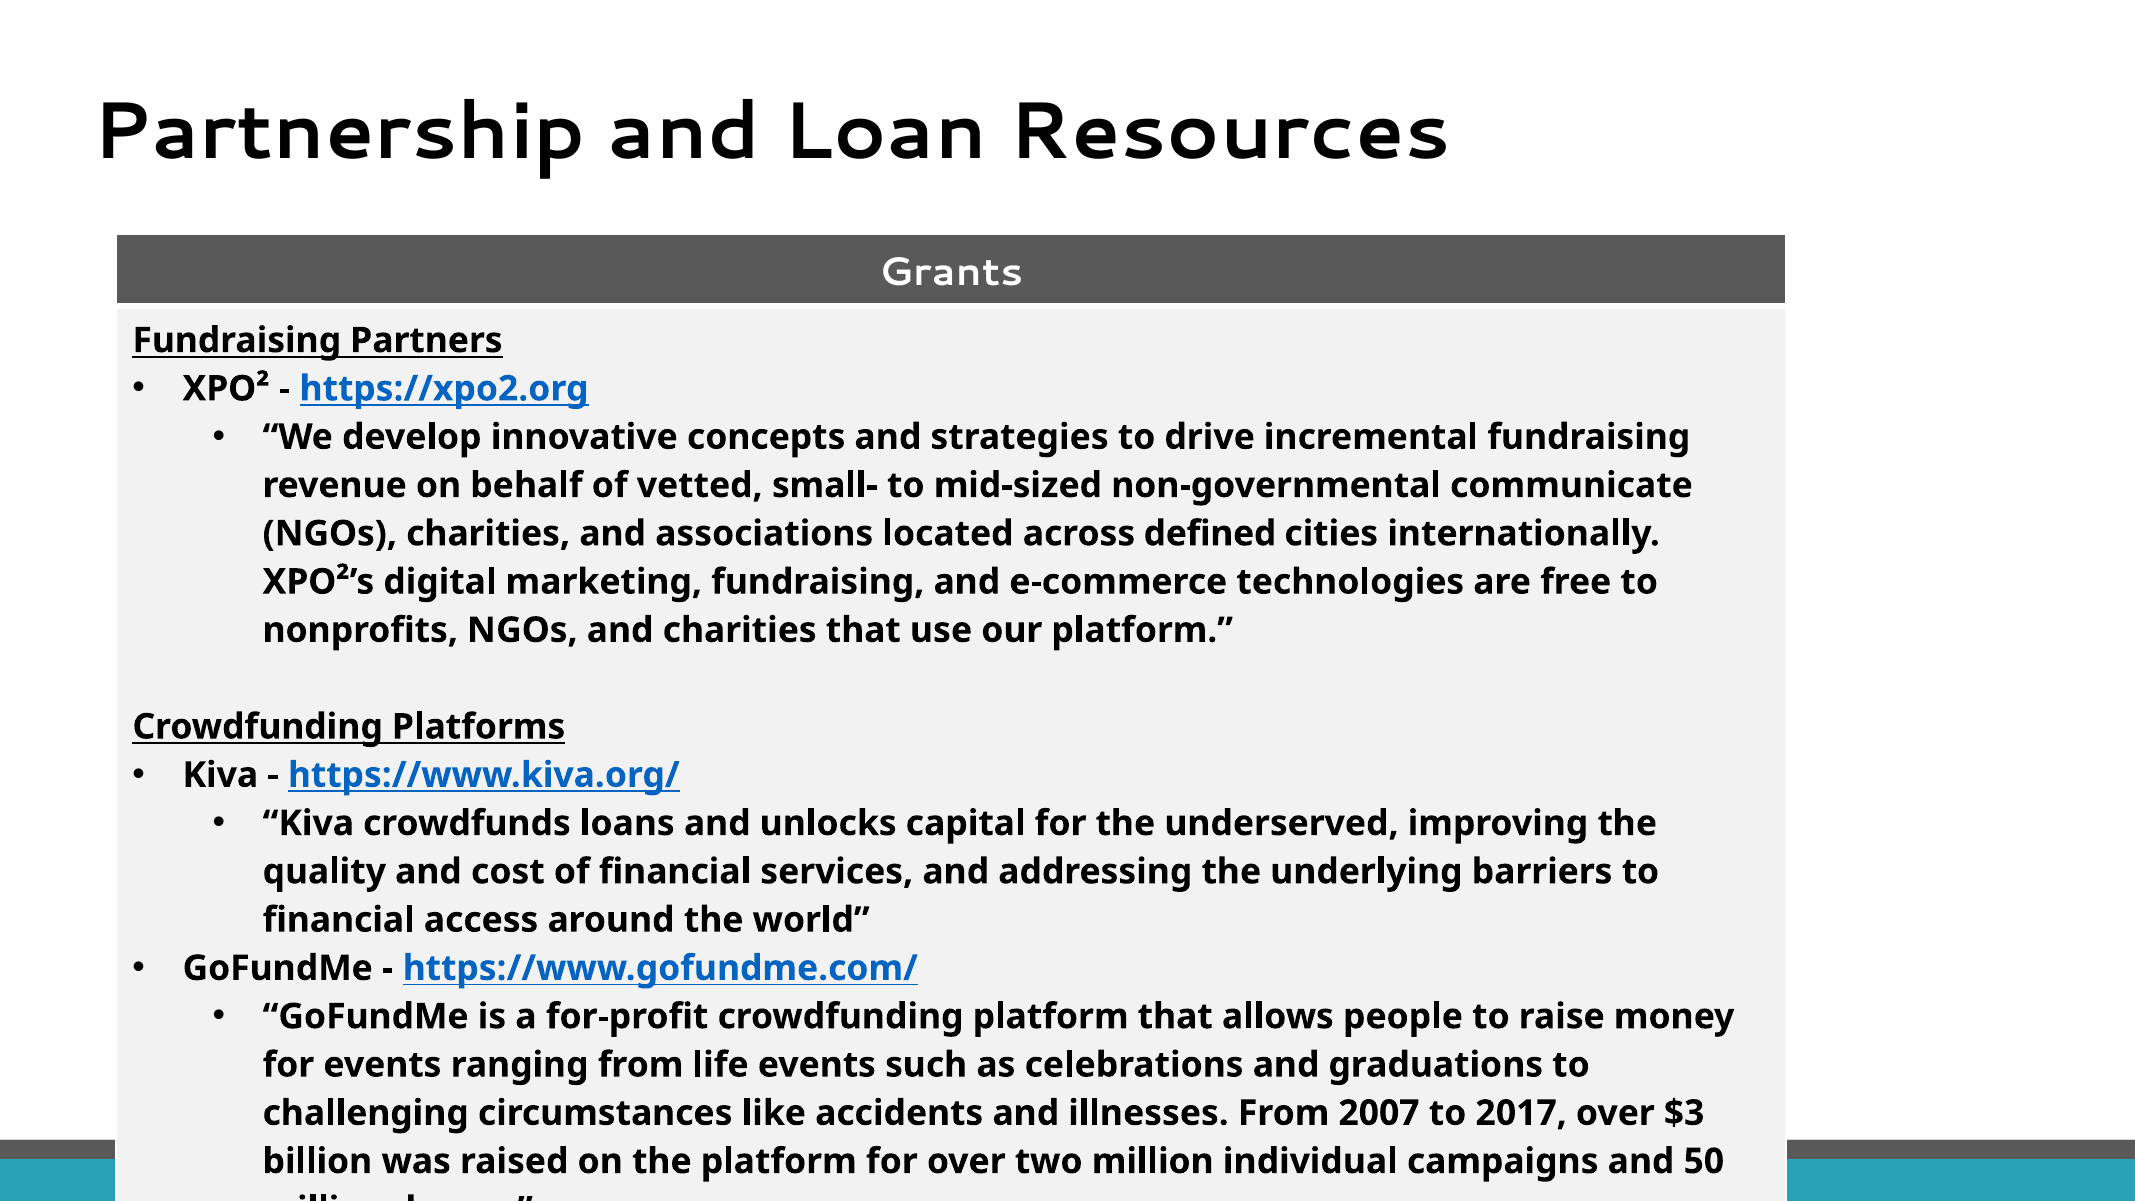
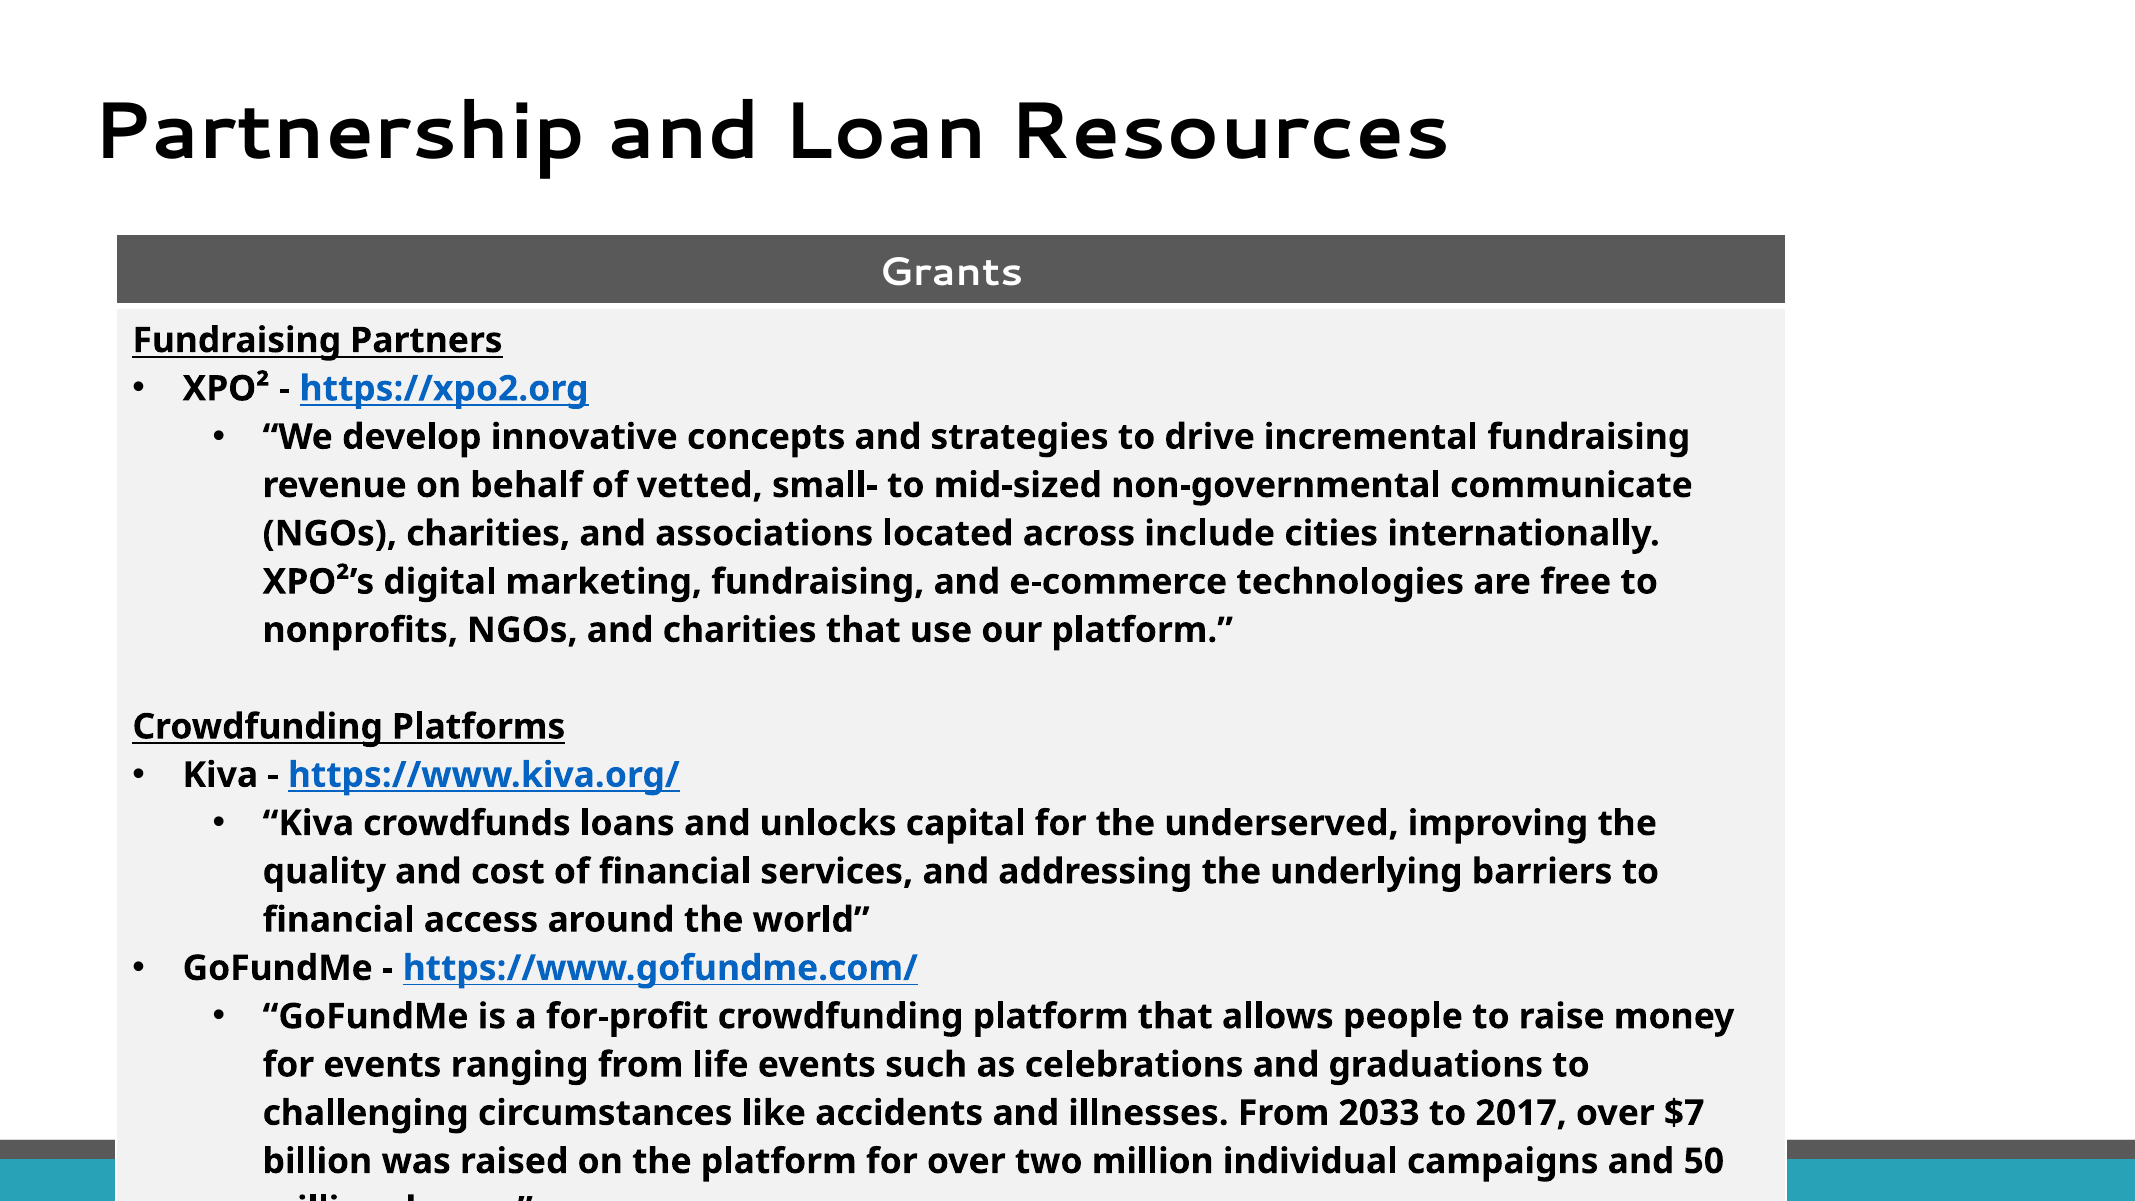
defined: defined -> include (1210, 534)
2007: 2007 -> 2033 (1379, 1113)
$3: $3 -> $7 (1684, 1113)
